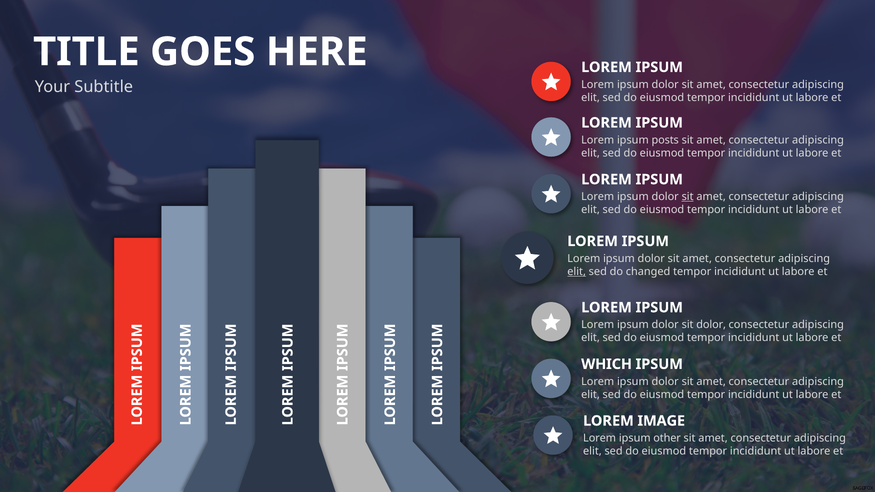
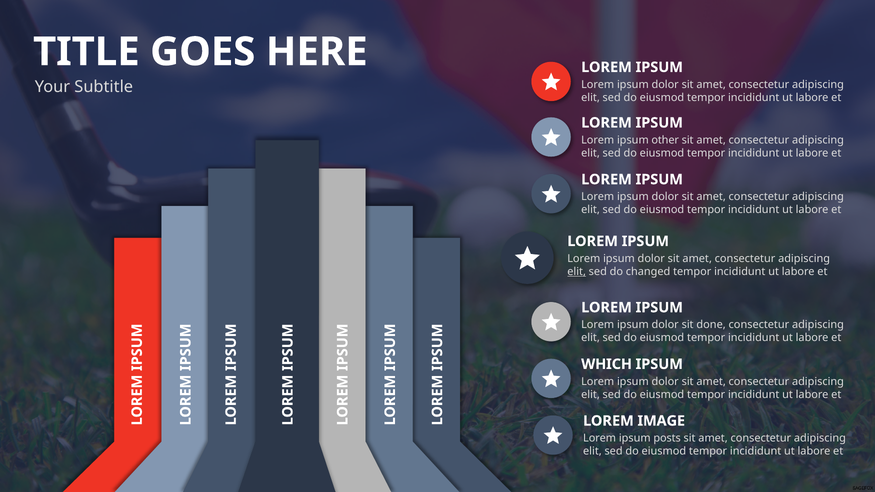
posts: posts -> other (665, 140)
sit underline: present -> none (688, 197)
sit dolor: dolor -> done (711, 325)
other: other -> posts (667, 438)
